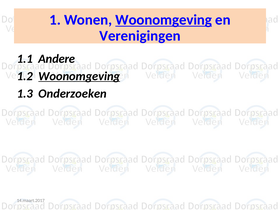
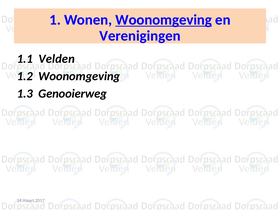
Andere: Andere -> Velden (57, 59)
Woonomgeving underline: present -> none (79, 76)
Onderzoeken: Onderzoeken -> Genooierweg (73, 94)
